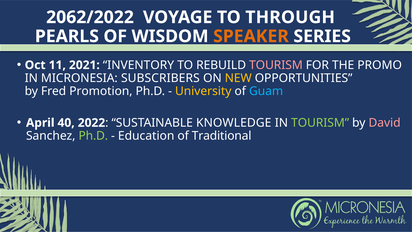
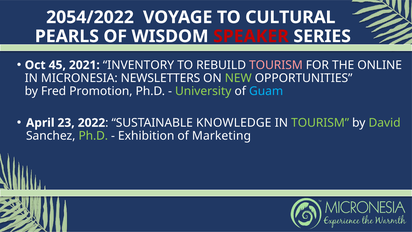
2062/2022: 2062/2022 -> 2054/2022 (90, 17)
THROUGH: THROUGH -> CULTURAL (290, 17)
SPEAKER colour: orange -> red (251, 36)
11: 11 -> 45 (57, 65)
PROMO: PROMO -> ONLINE (380, 65)
SUBSCRIBERS: SUBSCRIBERS -> NEWSLETTERS (160, 78)
NEW colour: yellow -> light green (238, 78)
University colour: yellow -> light green (203, 91)
40: 40 -> 23 (66, 123)
David colour: pink -> light green (385, 123)
Education: Education -> Exhibition (146, 136)
Traditional: Traditional -> Marketing (221, 136)
